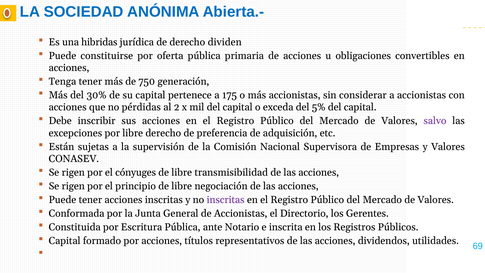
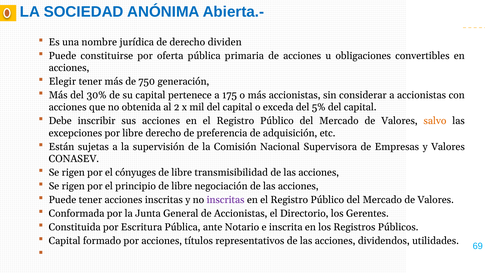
hibridas: hibridas -> nombre (99, 42)
Tenga: Tenga -> Elegir (62, 81)
pérdidas: pérdidas -> obtenida (141, 107)
salvo colour: purple -> orange (435, 121)
